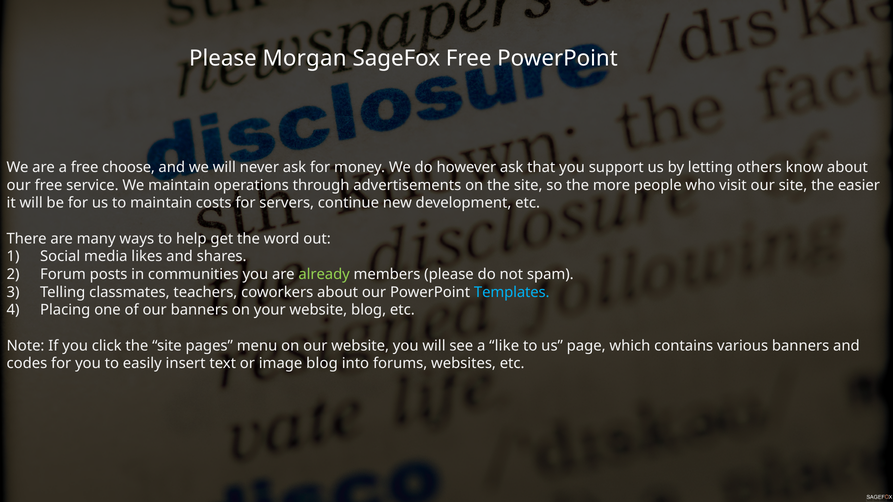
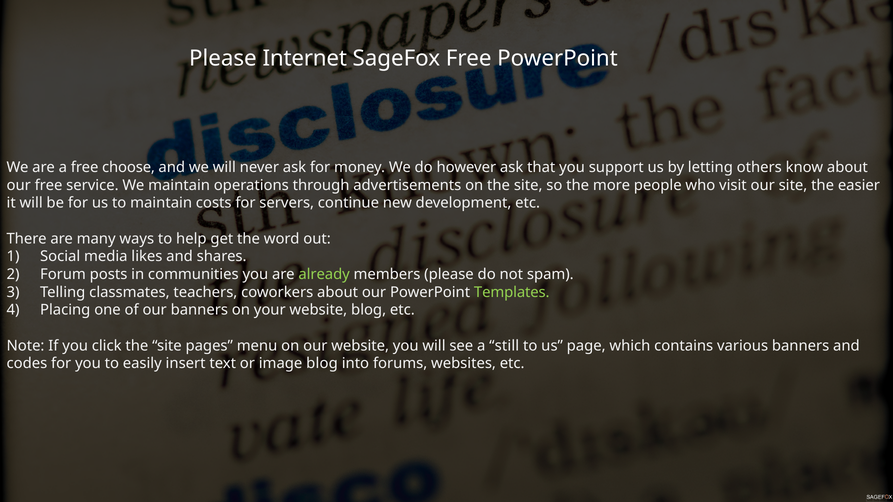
Morgan: Morgan -> Internet (305, 58)
Templates colour: light blue -> light green (512, 292)
like: like -> still (504, 346)
